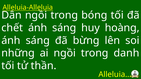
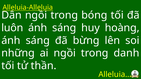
chết: chết -> luôn (12, 28)
